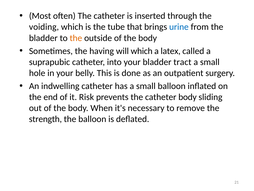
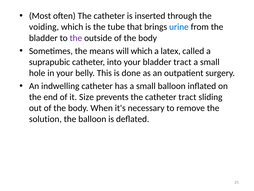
the colour: orange -> purple (76, 38)
having: having -> means (102, 51)
Risk: Risk -> Size (86, 97)
catheter body: body -> tract (187, 97)
strength: strength -> solution (45, 119)
